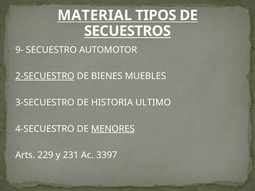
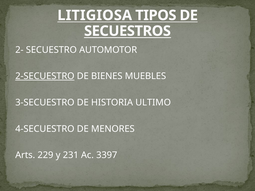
MATERIAL: MATERIAL -> LITIGIOSA (95, 15)
9-: 9- -> 2- (19, 50)
MENORES underline: present -> none (113, 129)
